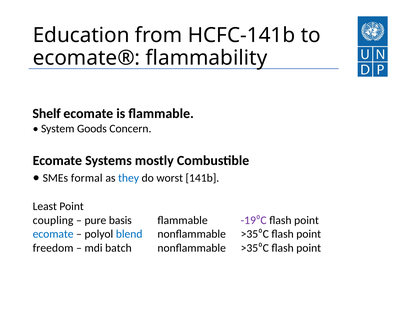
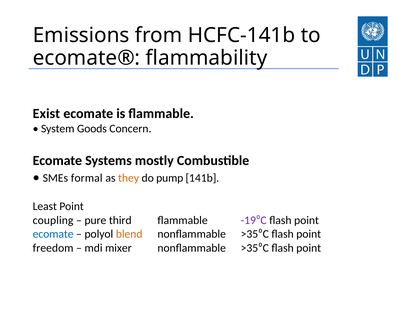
Education: Education -> Emissions (81, 35)
Shelf: Shelf -> Exist (46, 114)
they colour: blue -> orange (129, 178)
worst: worst -> pump (170, 178)
basis: basis -> third (120, 220)
blend colour: blue -> orange (129, 234)
batch: batch -> mixer (118, 248)
